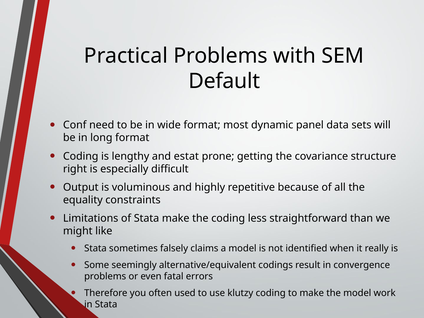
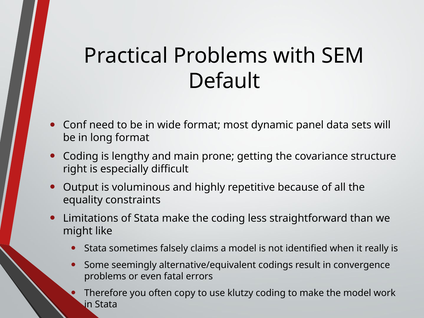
estat: estat -> main (186, 156)
used: used -> copy (185, 293)
